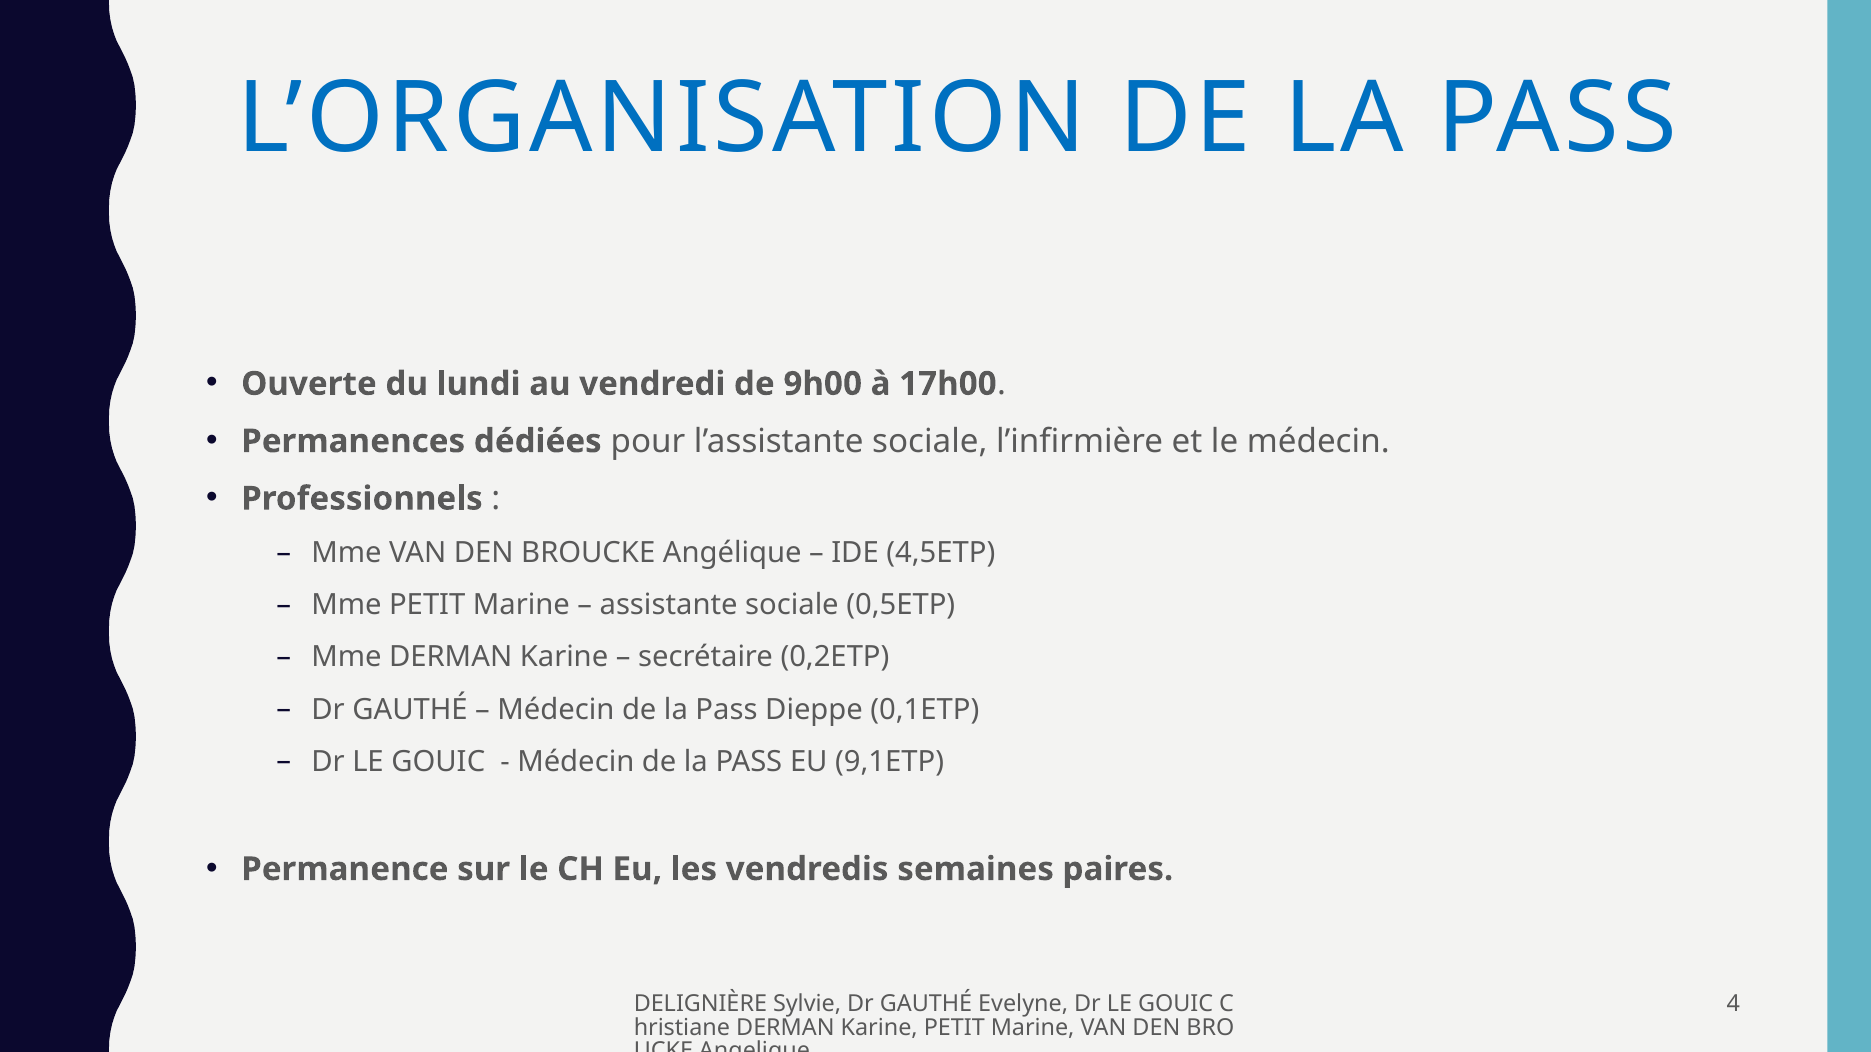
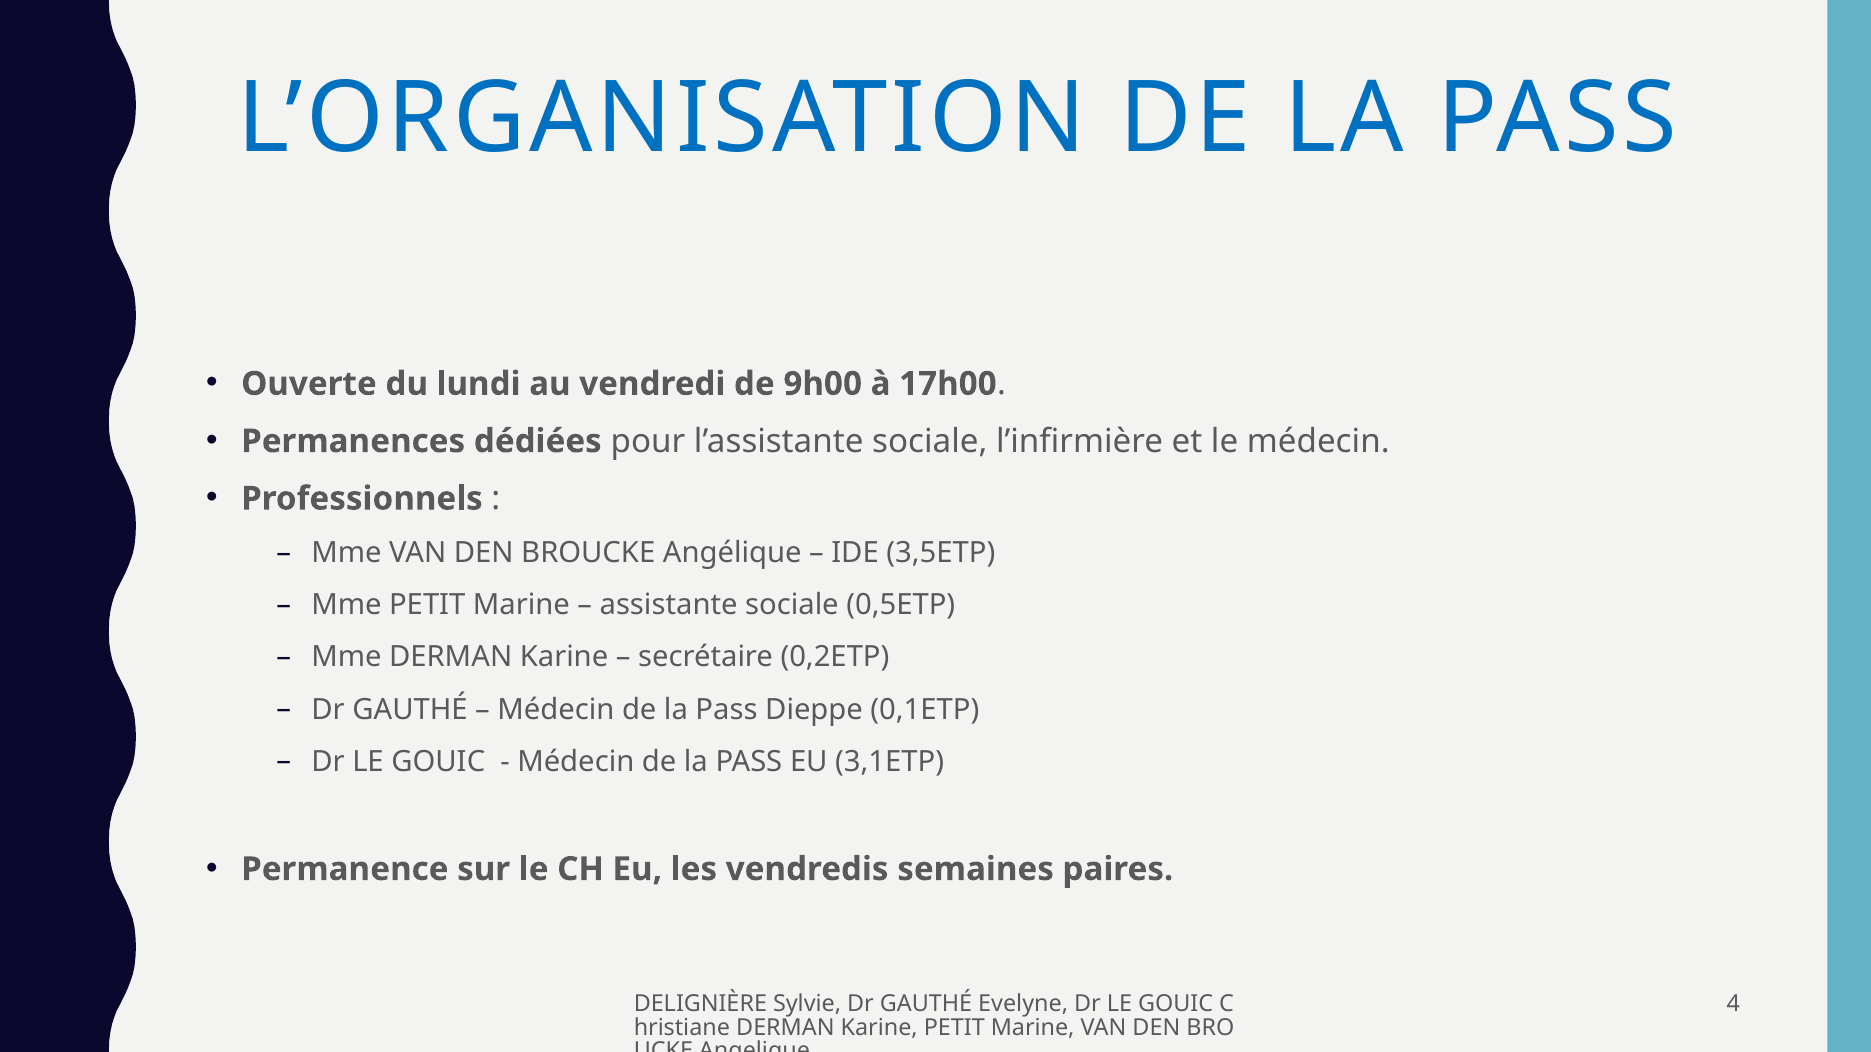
4,5ETP: 4,5ETP -> 3,5ETP (941, 553)
9,1ETP: 9,1ETP -> 3,1ETP (890, 762)
